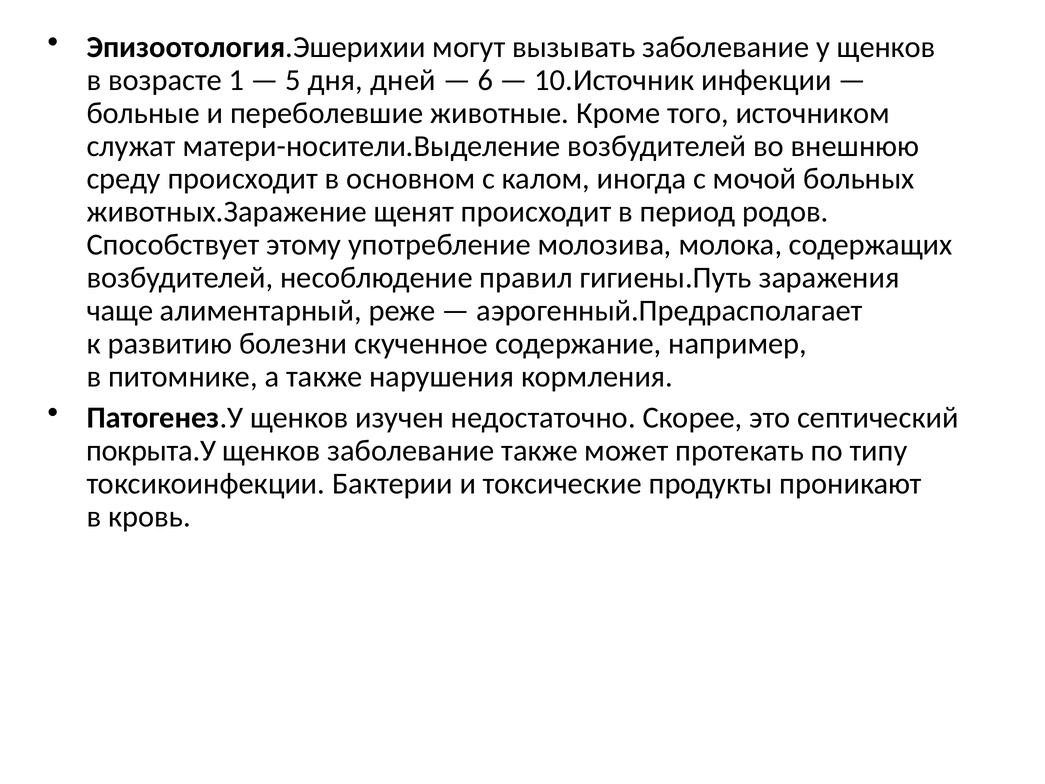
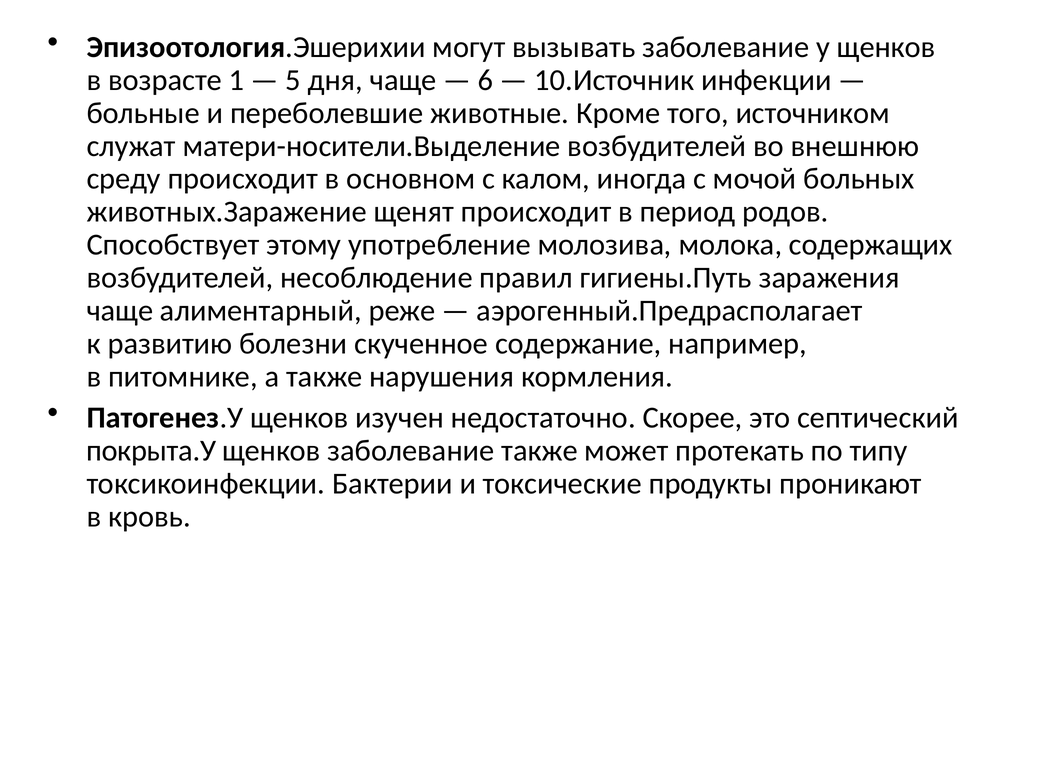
дня дней: дней -> чаще (403, 80)
